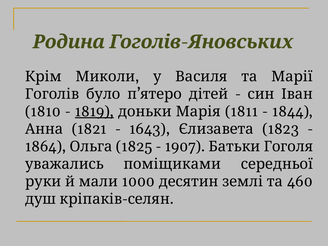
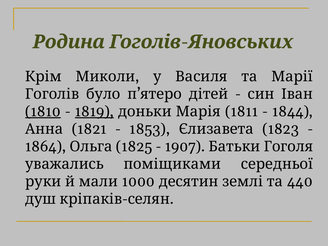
1810 underline: none -> present (43, 112)
1643: 1643 -> 1853 (150, 129)
460: 460 -> 440 (300, 182)
